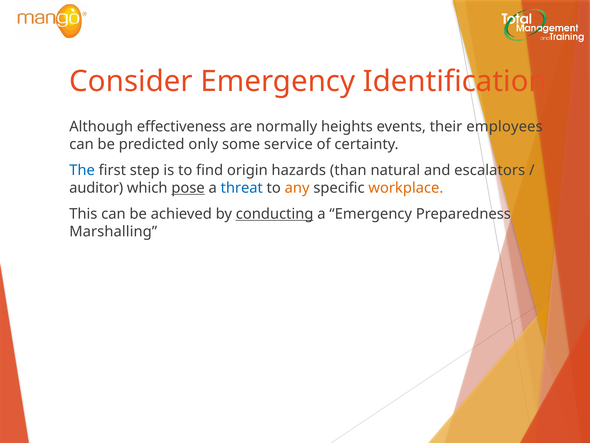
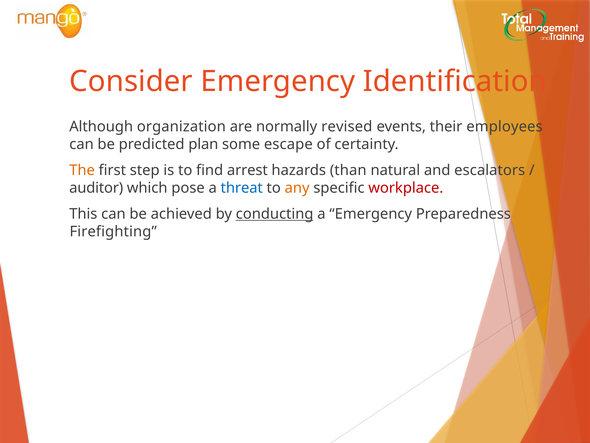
effectiveness: effectiveness -> organization (181, 127)
heights: heights -> revised (347, 127)
only: only -> plan (203, 144)
service: service -> escape (288, 144)
The colour: blue -> orange (82, 170)
origin: origin -> arrest (247, 170)
pose underline: present -> none (188, 188)
workplace colour: orange -> red (406, 188)
Marshalling: Marshalling -> Firefighting (113, 231)
